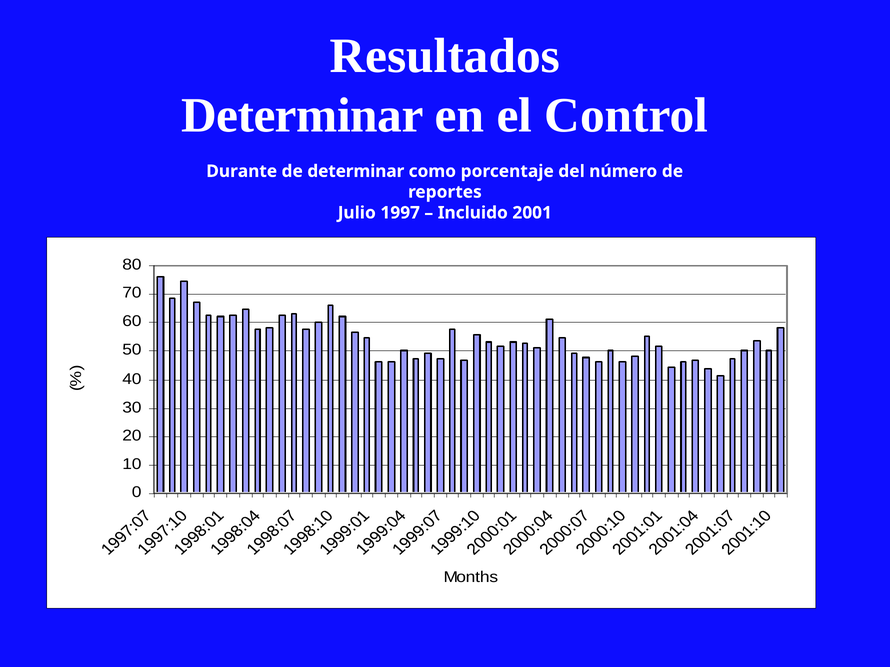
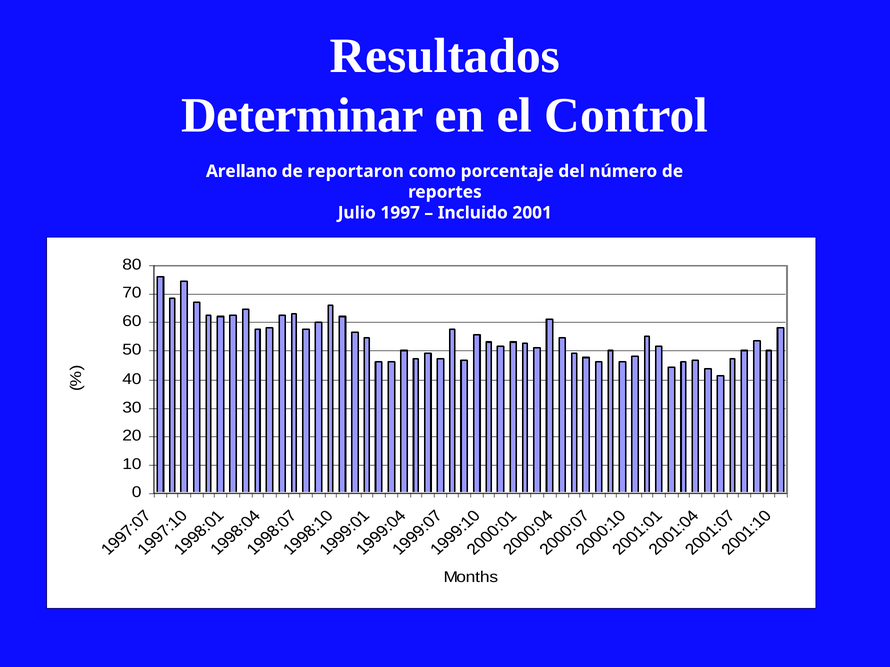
Durante: Durante -> Arellano (242, 171)
de determinar: determinar -> reportaron (356, 171)
